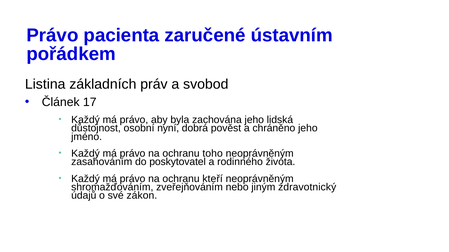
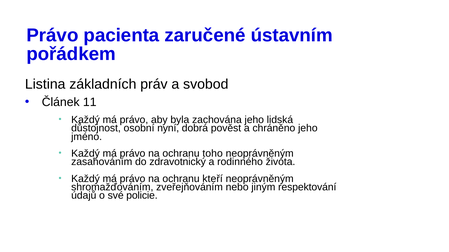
17: 17 -> 11 (90, 102)
poskytovatel: poskytovatel -> zdravotnický (178, 162)
zdravotnický: zdravotnický -> respektování (307, 187)
zákon: zákon -> policie (142, 196)
